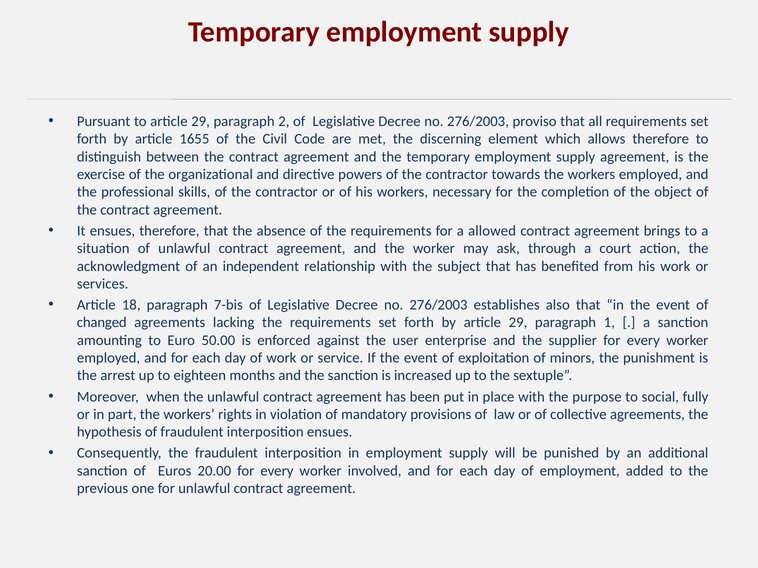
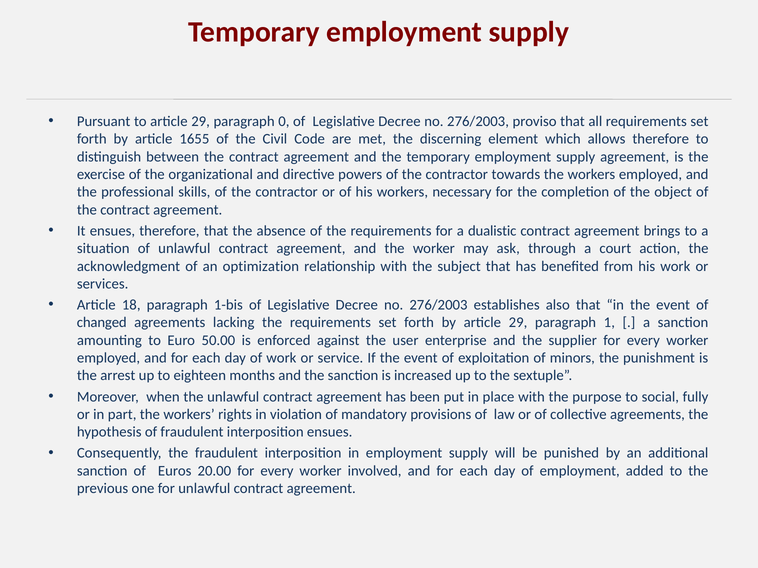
2: 2 -> 0 (284, 121)
allowed: allowed -> dualistic (492, 231)
independent: independent -> optimization (261, 266)
7-bis: 7-bis -> 1-bis (228, 305)
